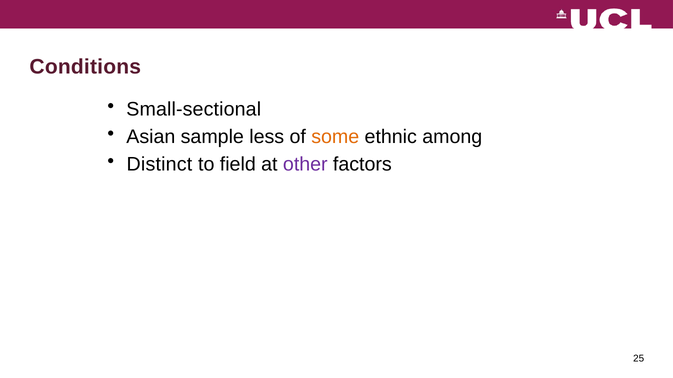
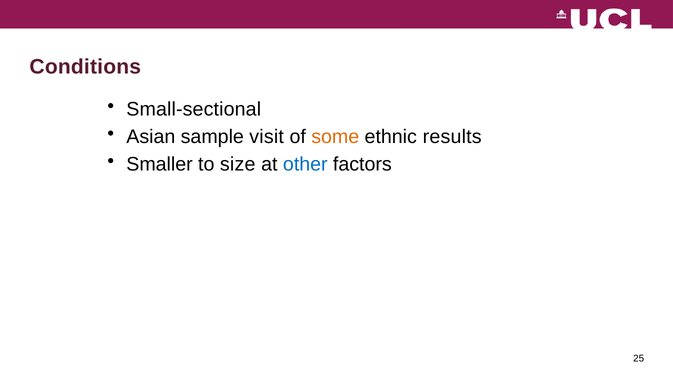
less: less -> visit (267, 137)
among: among -> results (452, 137)
Distinct: Distinct -> Smaller (160, 165)
field: field -> size (238, 165)
other colour: purple -> blue (305, 165)
